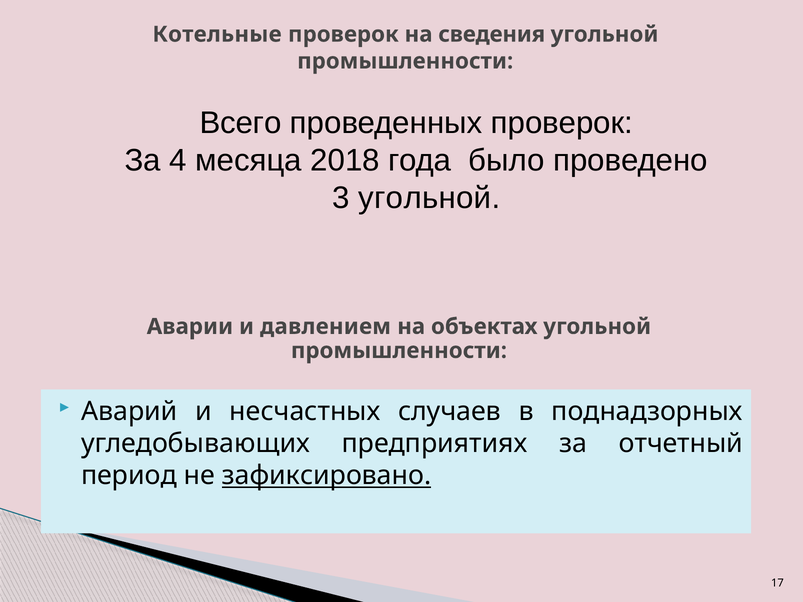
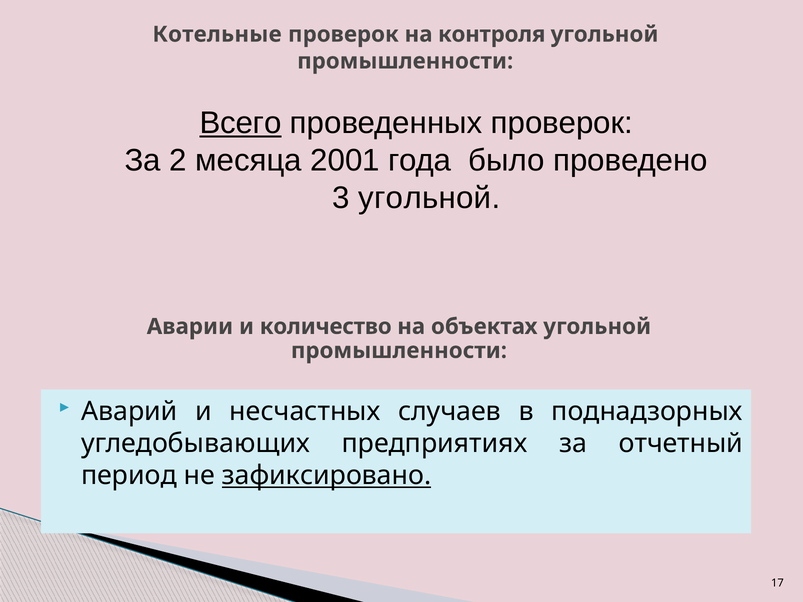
сведения: сведения -> контроля (492, 34)
Всего underline: none -> present (241, 123)
4: 4 -> 2 (178, 161)
2018: 2018 -> 2001 (345, 161)
давлением: давлением -> количество (326, 327)
